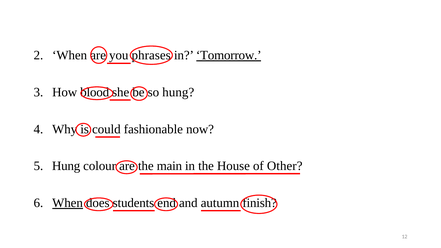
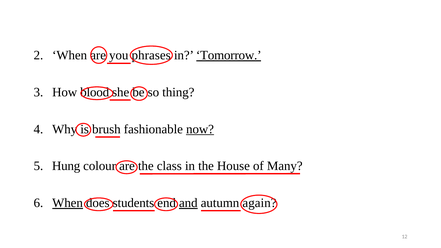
so hung: hung -> thing (178, 92)
could: could -> brush (106, 129)
now underline: none -> present (200, 129)
main: main -> class (169, 166)
Other: Other -> Many (285, 166)
and underline: none -> present (188, 203)
finish: finish -> again (259, 203)
